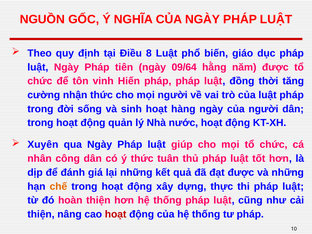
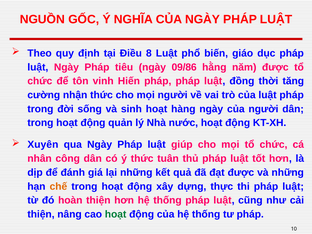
tiên: tiên -> tiêu (124, 67)
09/64: 09/64 -> 09/86 (184, 67)
hoạt colour: red -> green (116, 214)
